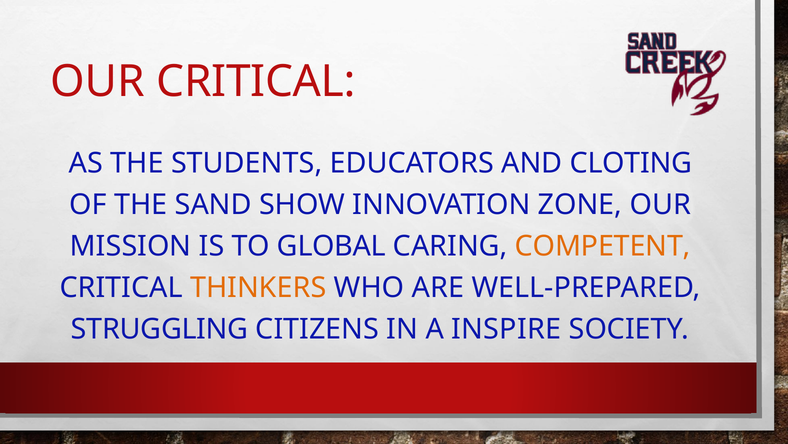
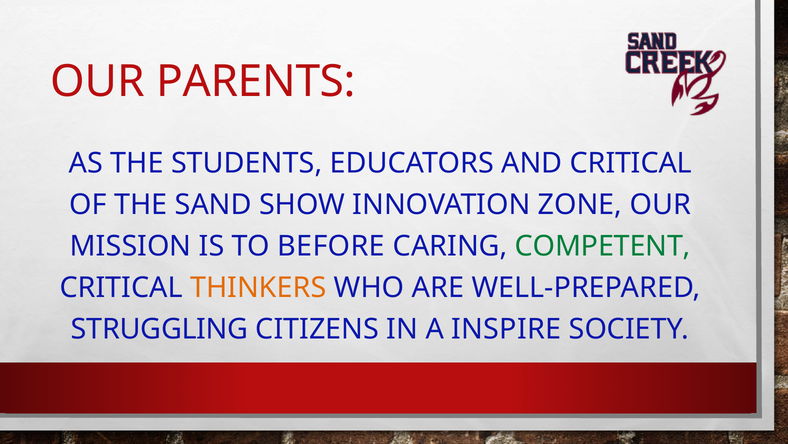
OUR CRITICAL: CRITICAL -> PARENTS (256, 81)
AND CLOTING: CLOTING -> CRITICAL (631, 163)
GLOBAL: GLOBAL -> BEFORE (331, 246)
COMPETENT colour: orange -> green (603, 246)
